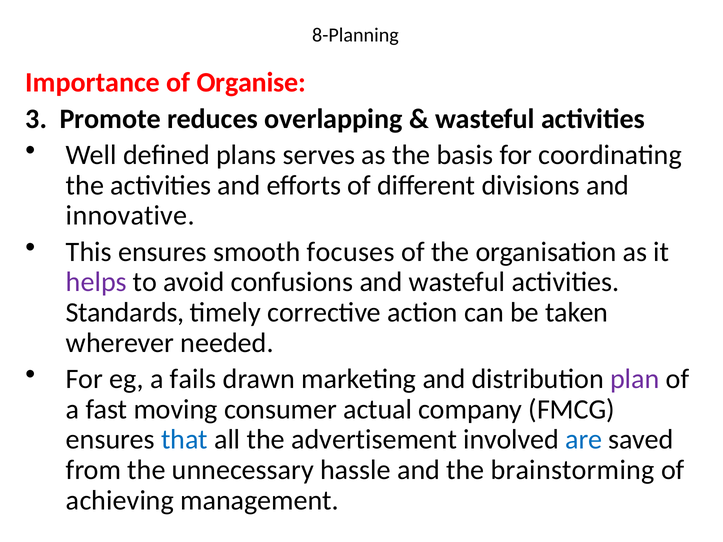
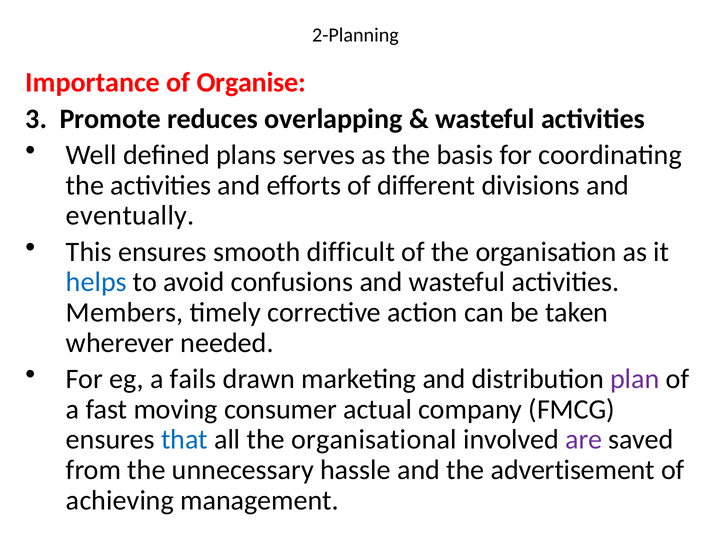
8-Planning: 8-Planning -> 2-Planning (355, 35)
innovative: innovative -> eventually (130, 216)
focuses: focuses -> difficult (351, 252)
helps colour: purple -> blue (96, 282)
Standards: Standards -> Members (125, 313)
advertisement: advertisement -> organisational (374, 440)
are colour: blue -> purple (584, 440)
brainstorming: brainstorming -> advertisement (573, 470)
